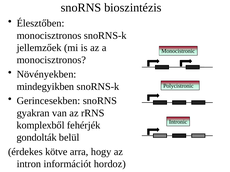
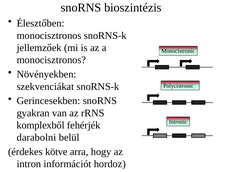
mindegyikben: mindegyikben -> szekvenciákat (45, 87)
gondolták: gondolták -> darabolni (36, 138)
